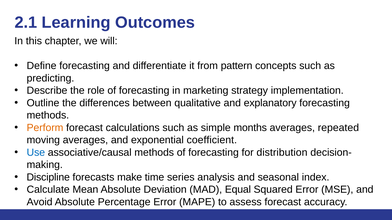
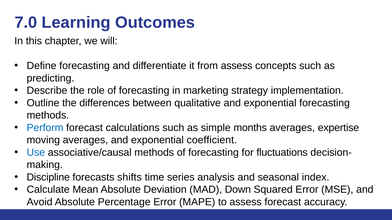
2.1: 2.1 -> 7.0 (26, 23)
from pattern: pattern -> assess (237, 66)
qualitative and explanatory: explanatory -> exponential (270, 103)
Perform colour: orange -> blue (45, 128)
repeated: repeated -> expertise (338, 128)
distribution: distribution -> fluctuations (282, 153)
make: make -> shifts (130, 178)
Equal: Equal -> Down (238, 190)
